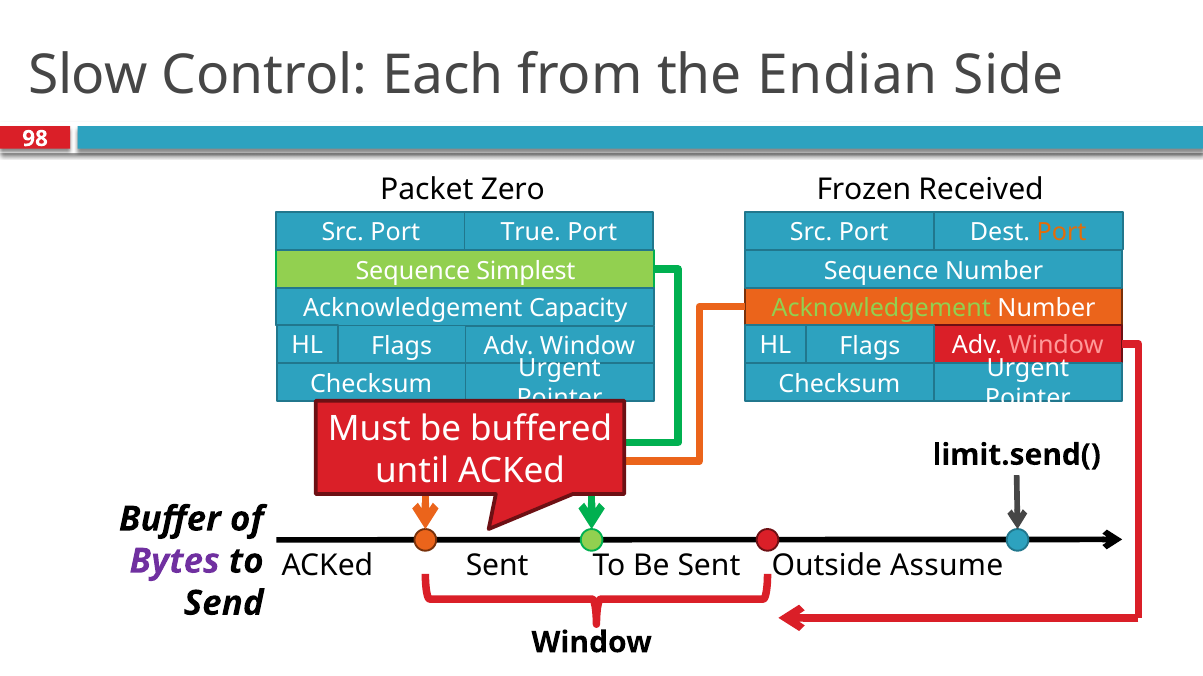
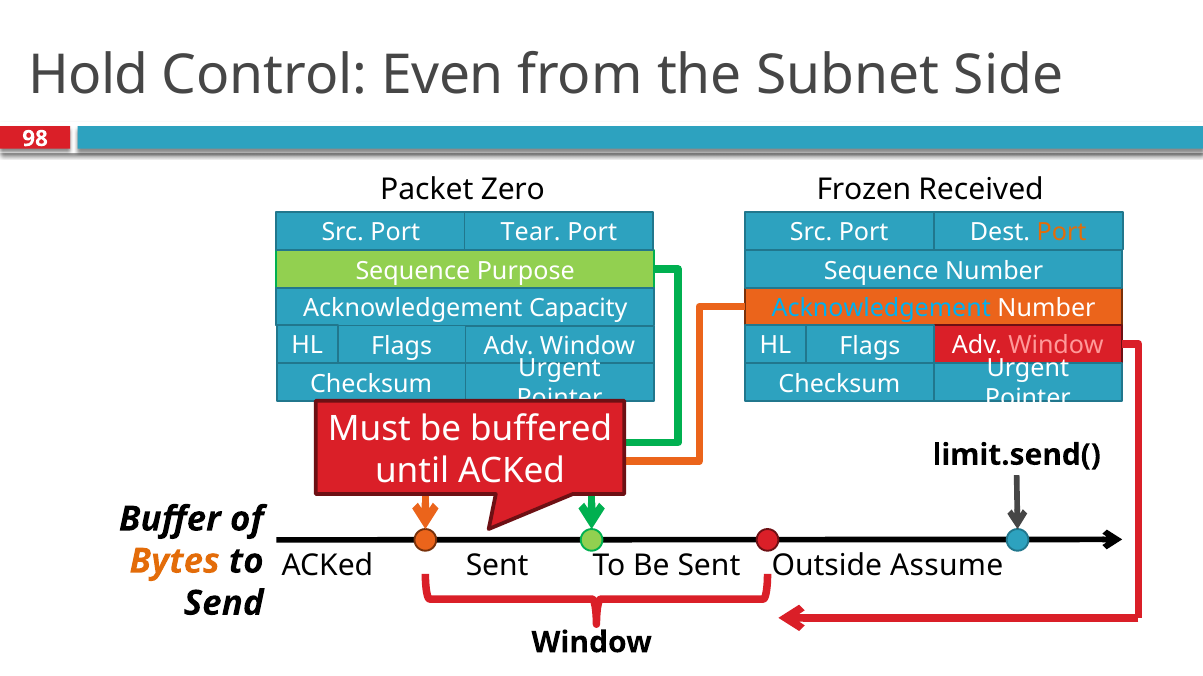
Slow: Slow -> Hold (88, 75)
Each: Each -> Even (443, 75)
Endian: Endian -> Subnet (848, 75)
True: True -> Tear (531, 233)
Simplest: Simplest -> Purpose (526, 271)
Acknowledgement colour: light green -> light blue (881, 309)
Bytes colour: purple -> orange (175, 562)
